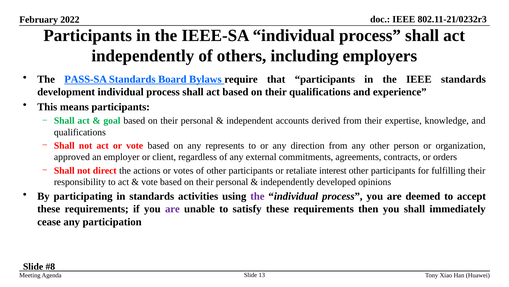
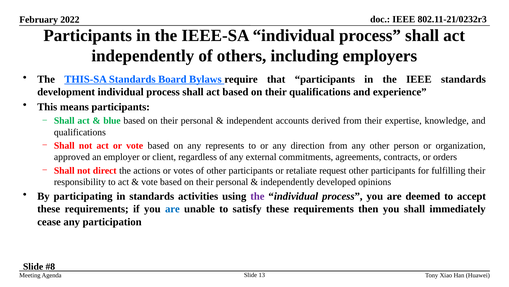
PASS-SA: PASS-SA -> THIS-SA (86, 79)
goal: goal -> blue (112, 121)
interest: interest -> request (333, 170)
are colour: purple -> blue (172, 209)
